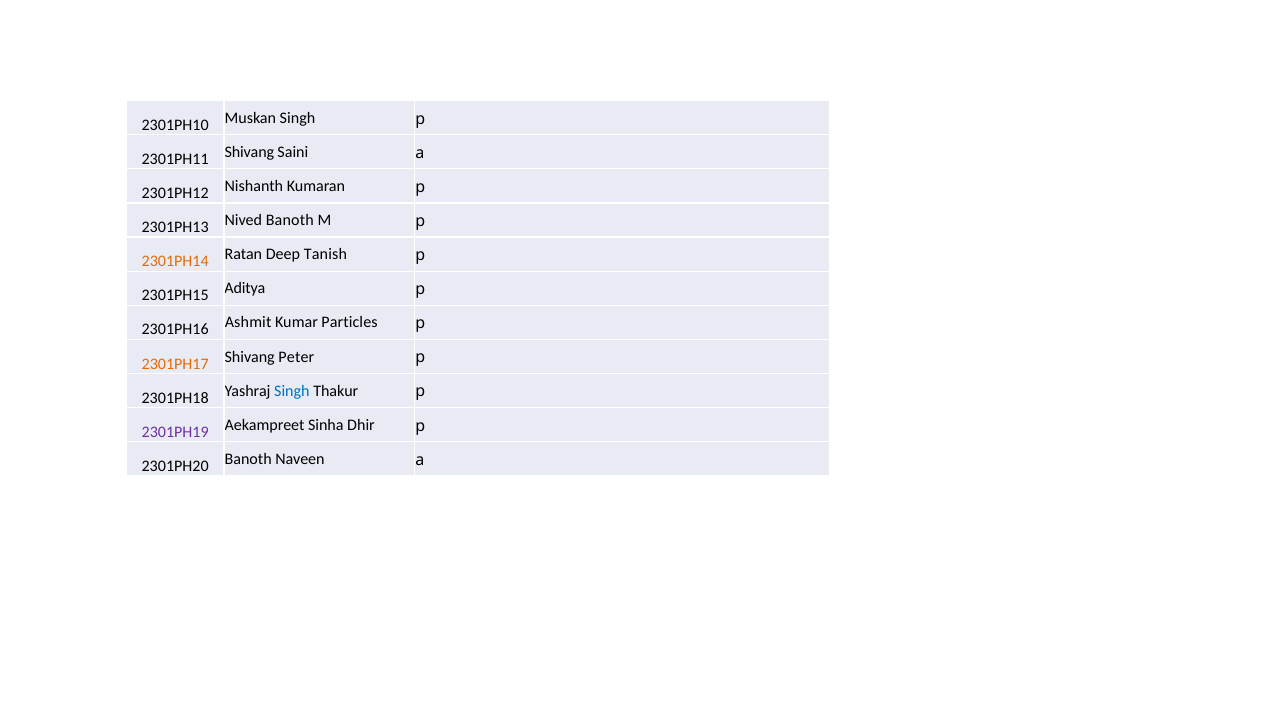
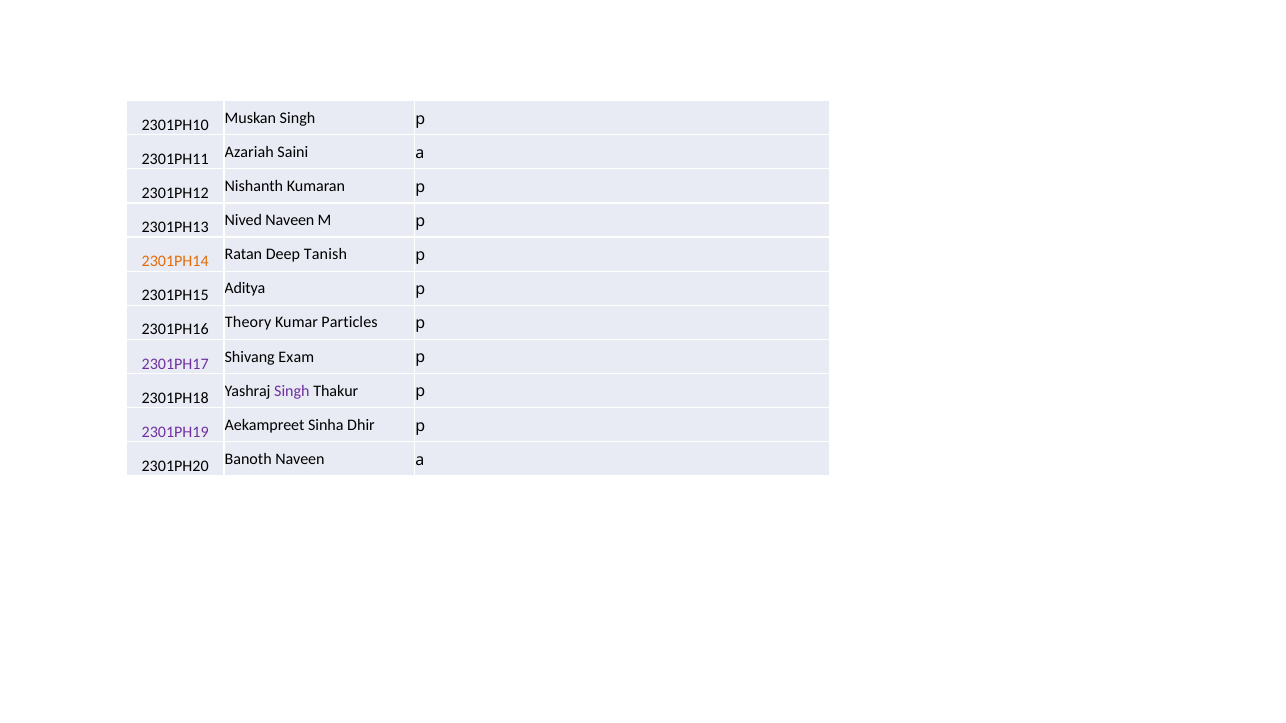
2301PH11 Shivang: Shivang -> Azariah (249, 152)
Nived Banoth: Banoth -> Naveen (290, 221)
Ashmit: Ashmit -> Theory (248, 323)
2301PH17 colour: orange -> purple (175, 364)
Peter: Peter -> Exam (296, 357)
Singh colour: blue -> purple (292, 391)
